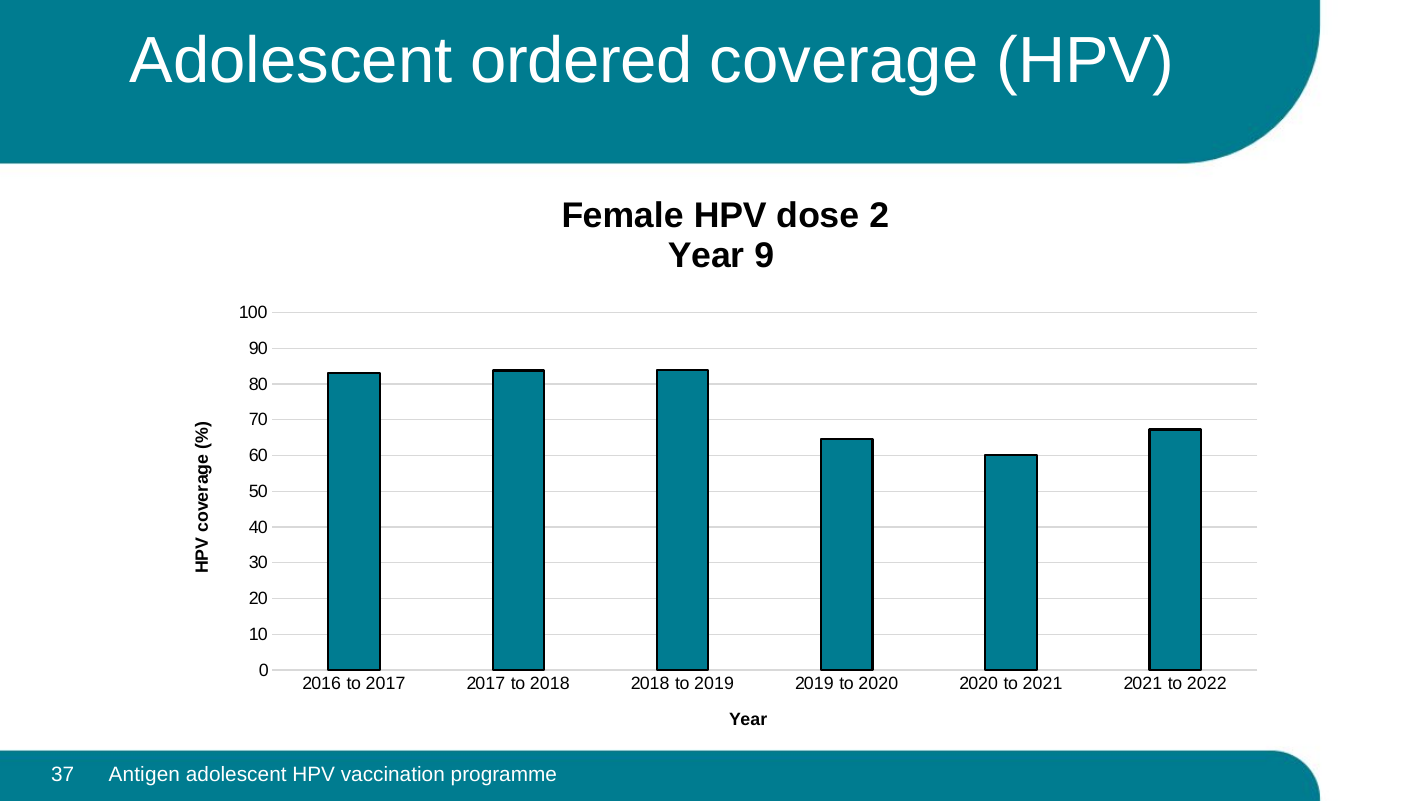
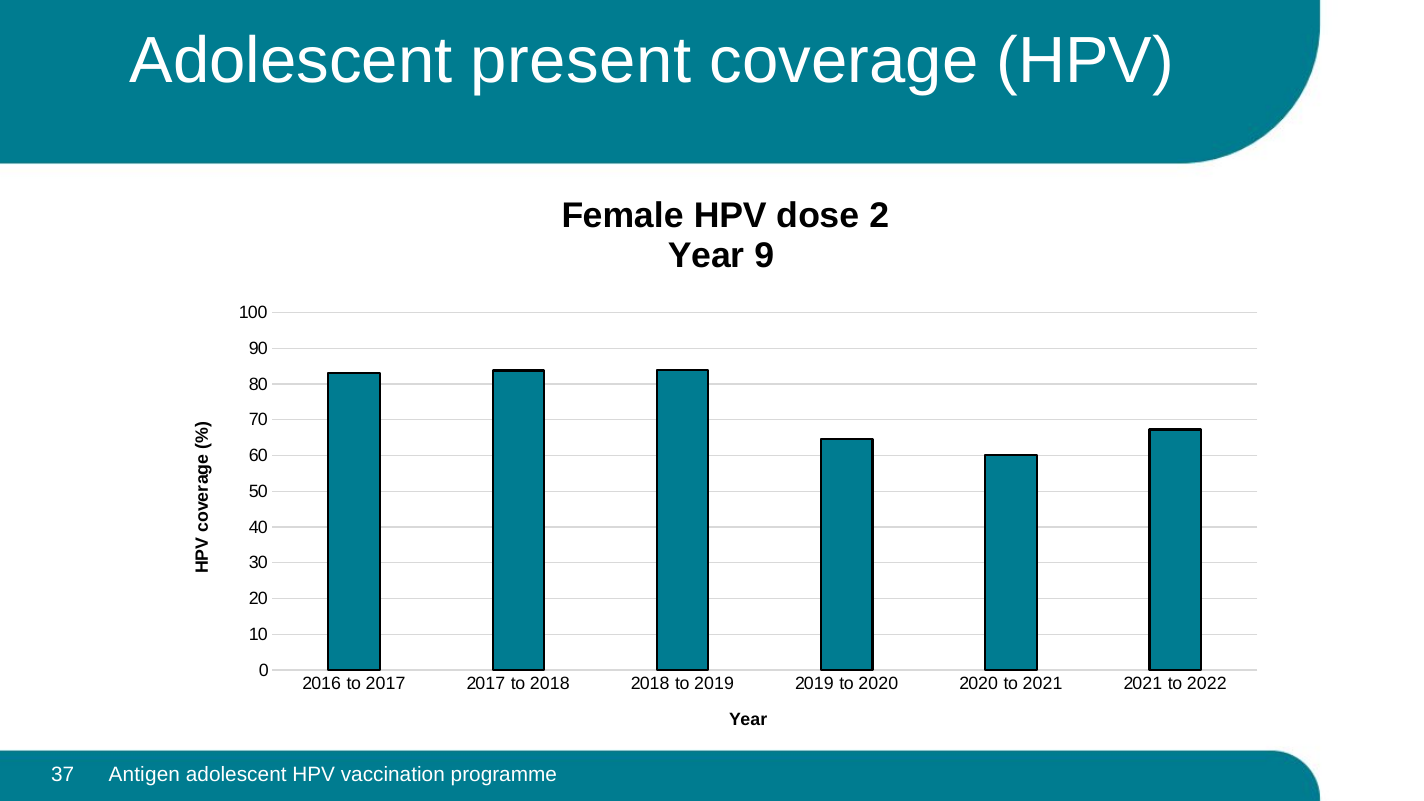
ordered: ordered -> present (581, 61)
